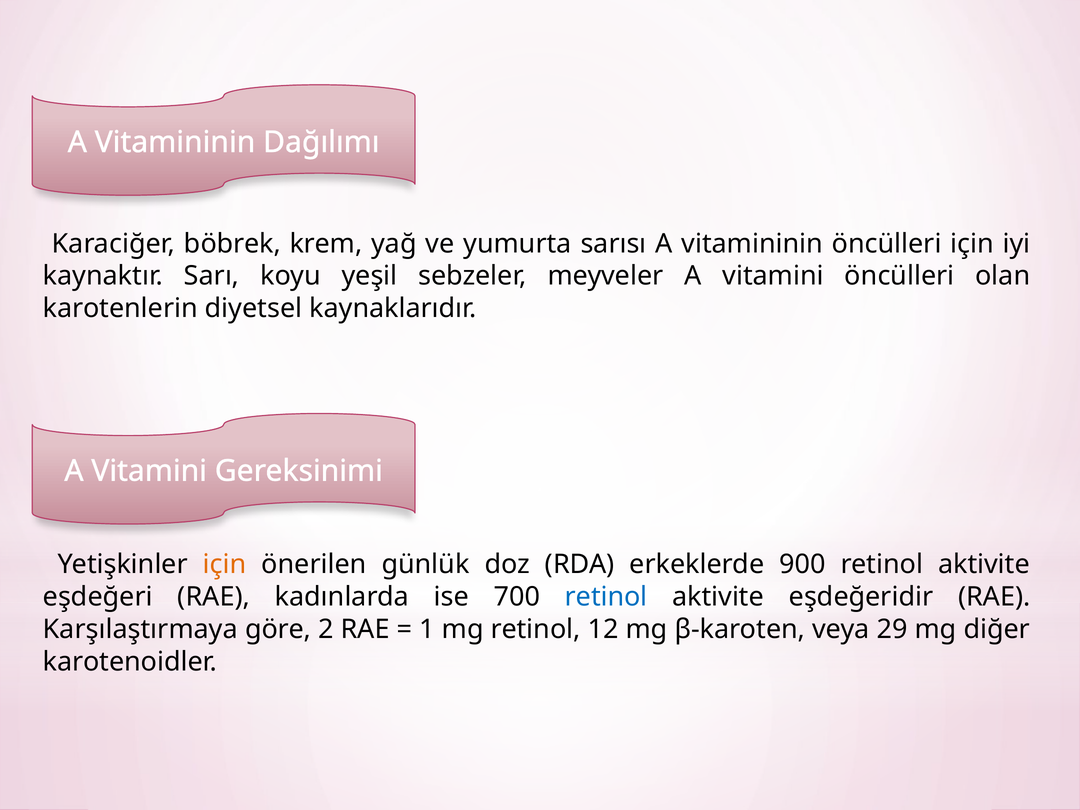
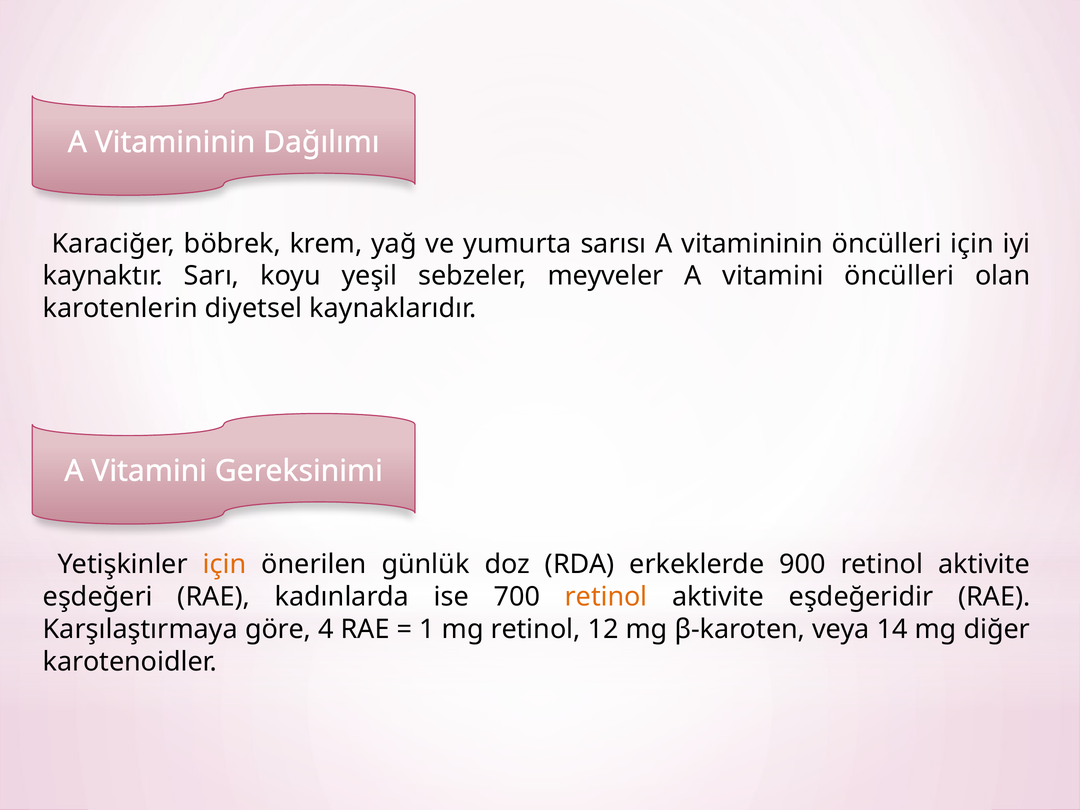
retinol colour: blue -> orange (606, 597)
2: 2 -> 4 (326, 629)
29: 29 -> 14 (892, 629)
